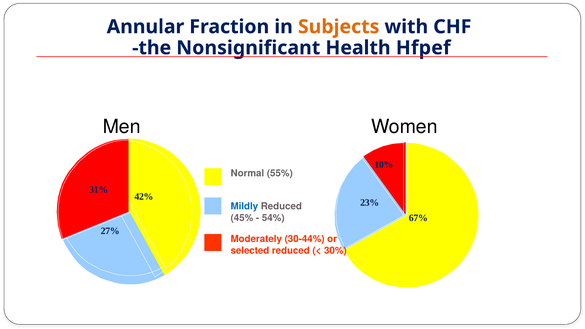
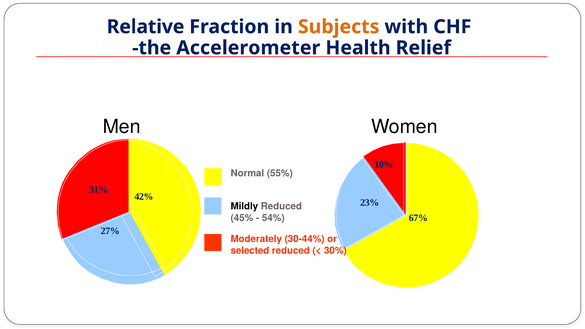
Annular: Annular -> Relative (146, 27)
Nonsignificant: Nonsignificant -> Accelerometer (248, 48)
Hfpef: Hfpef -> Relief (423, 48)
Mildly colour: blue -> black (244, 206)
